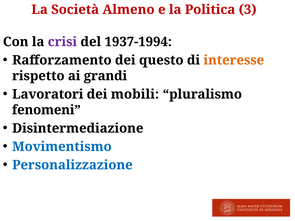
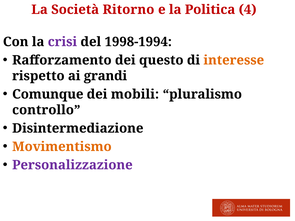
Almeno: Almeno -> Ritorno (128, 10)
3: 3 -> 4 (248, 10)
1937-1994: 1937-1994 -> 1998-1994 (138, 42)
Lavoratori: Lavoratori -> Comunque (48, 94)
fenomeni: fenomeni -> controllo (46, 110)
Movimentismo colour: blue -> orange (62, 147)
Personalizzazione colour: blue -> purple (72, 165)
